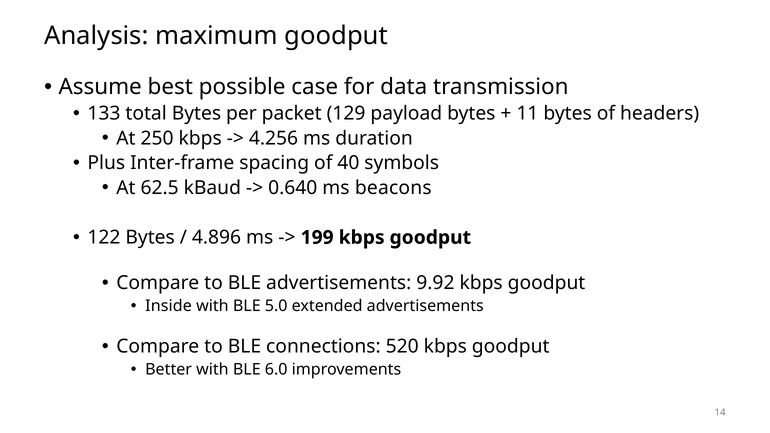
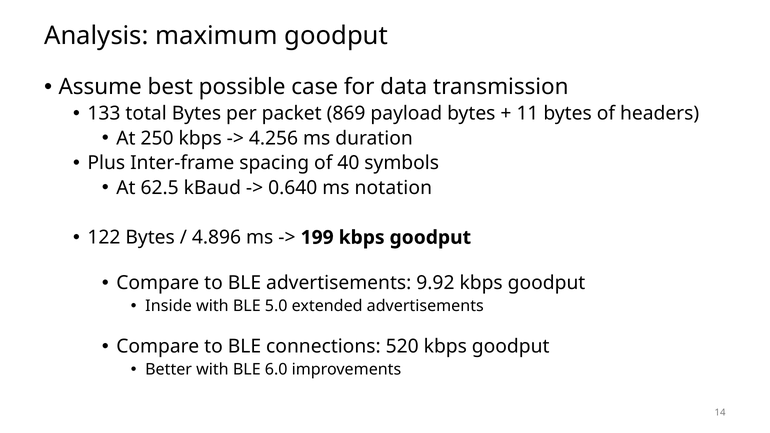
129: 129 -> 869 (346, 114)
beacons: beacons -> notation (393, 188)
